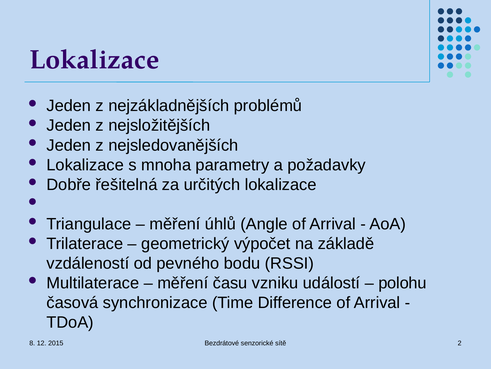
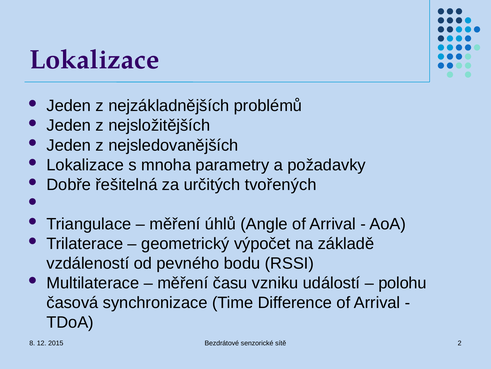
určitých lokalizace: lokalizace -> tvořených (281, 184)
